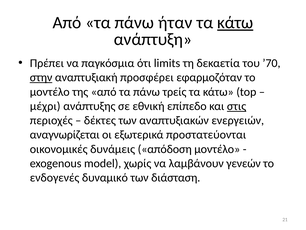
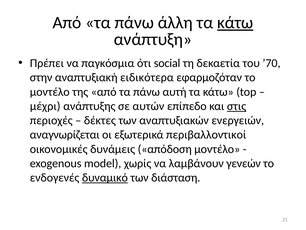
ήταν: ήταν -> άλλη (175, 23)
limits: limits -> social (167, 63)
στην underline: present -> none (41, 77)
προσφέρει: προσφέρει -> ειδικότερα (147, 77)
τρείς: τρείς -> αυτή (174, 92)
εθνική: εθνική -> αυτών (148, 106)
προστατεύονται: προστατεύονται -> περιβαλλοντικοί (206, 134)
δυναμικό underline: none -> present (105, 177)
